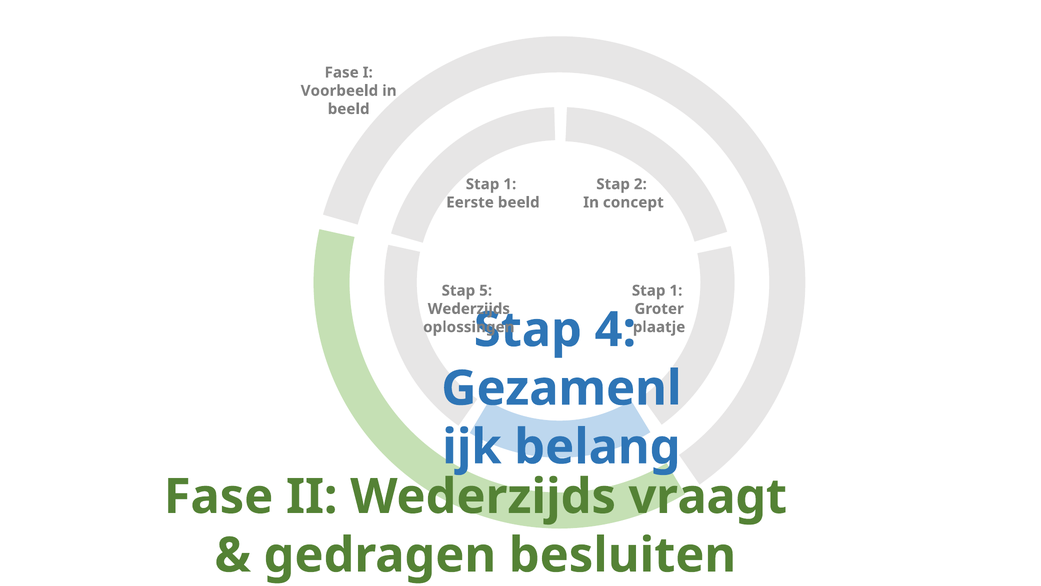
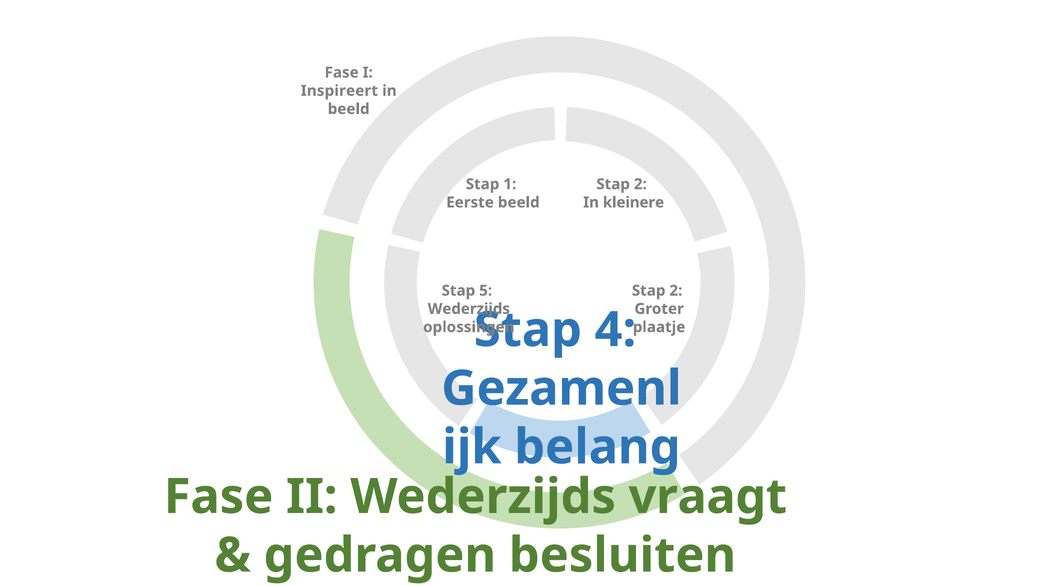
Voorbeeld: Voorbeeld -> Inspireert (339, 91)
concept: concept -> kleinere (633, 202)
1: 1 -> 2 (676, 290)
